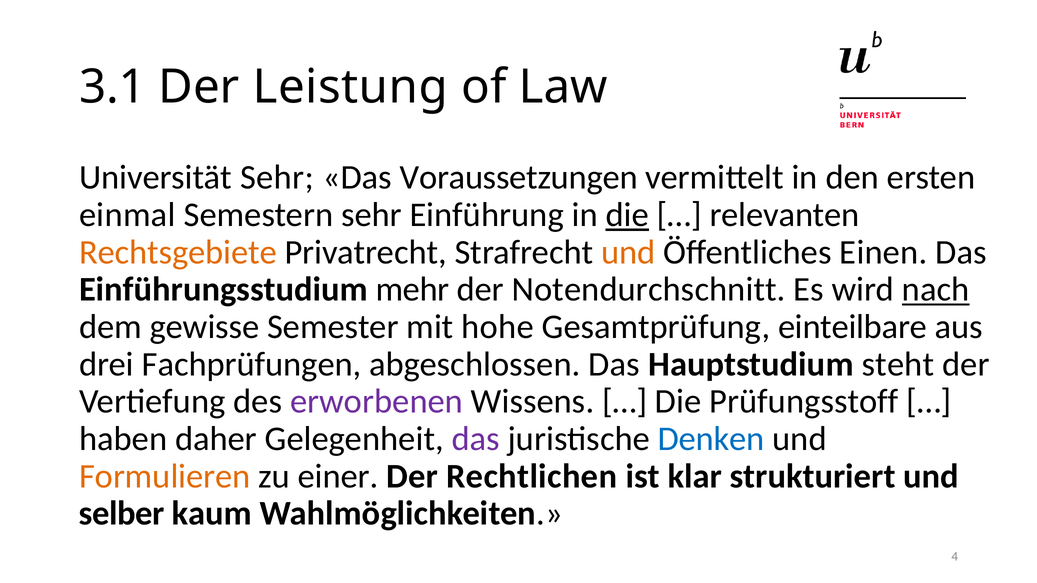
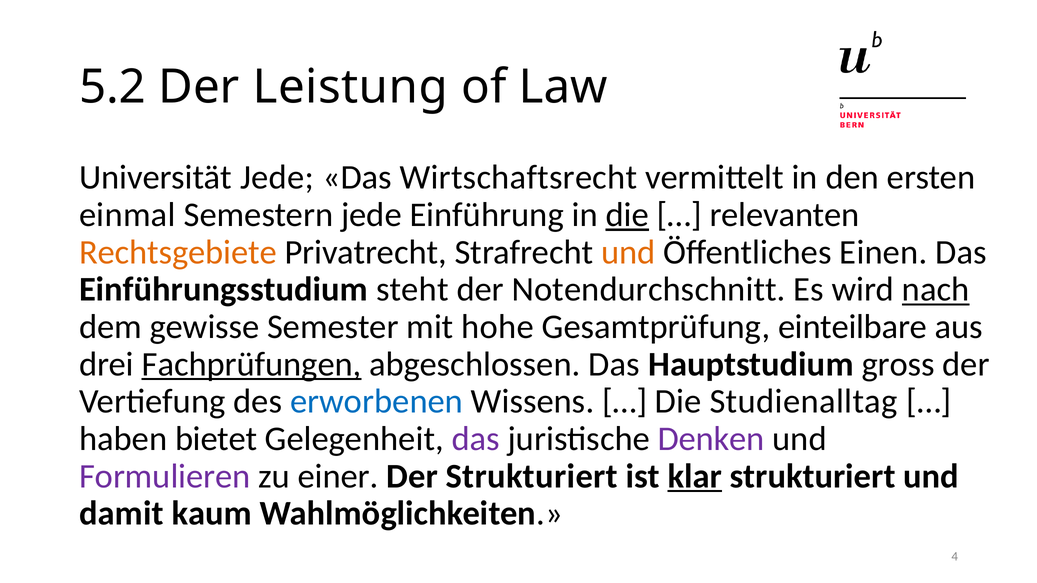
3.1: 3.1 -> 5.2 (113, 87)
Universität Sehr: Sehr -> Jede (277, 178)
Voraussetzungen: Voraussetzungen -> Wirtschaftsrecht (519, 178)
Semestern sehr: sehr -> jede (371, 215)
mehr: mehr -> steht (412, 290)
Fachprüfungen underline: none -> present (252, 364)
steht: steht -> gross (898, 364)
erworbenen colour: purple -> blue (377, 402)
Prüfungsstoff: Prüfungsstoff -> Studienalltag (804, 402)
daher: daher -> bietet (216, 439)
Denken colour: blue -> purple (711, 439)
Formulieren colour: orange -> purple (165, 476)
Der Rechtlichen: Rechtlichen -> Strukturiert (532, 476)
klar underline: none -> present (695, 476)
selber: selber -> damit (121, 514)
